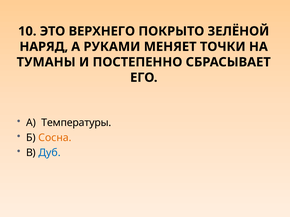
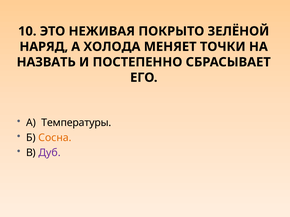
ВЕРХНЕГО: ВЕРХНЕГО -> НЕЖИВАЯ (102, 31)
РУКАМИ: РУКАМИ -> ХОЛОДА (112, 47)
ТУМАНЫ: ТУМАНЫ -> НАЗВАТЬ (46, 62)
Дуб colour: blue -> purple (50, 153)
